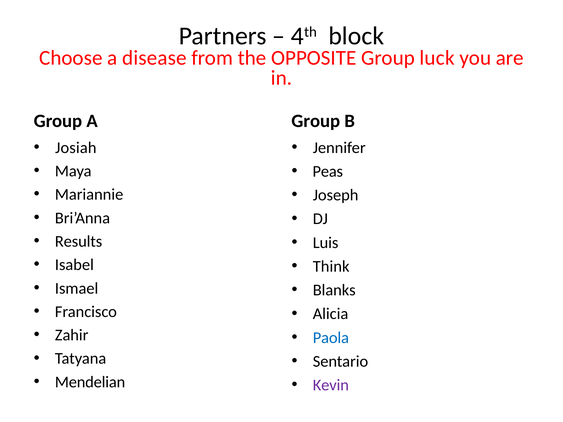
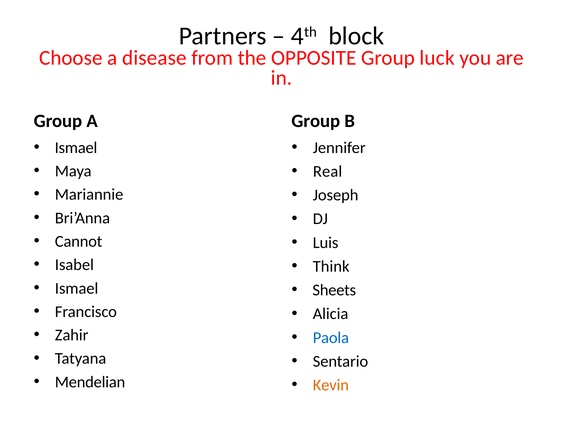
Josiah: Josiah -> Ismael (76, 148)
Peas: Peas -> Real (328, 171)
Results: Results -> Cannot (79, 242)
Blanks: Blanks -> Sheets (334, 290)
Kevin colour: purple -> orange (331, 385)
